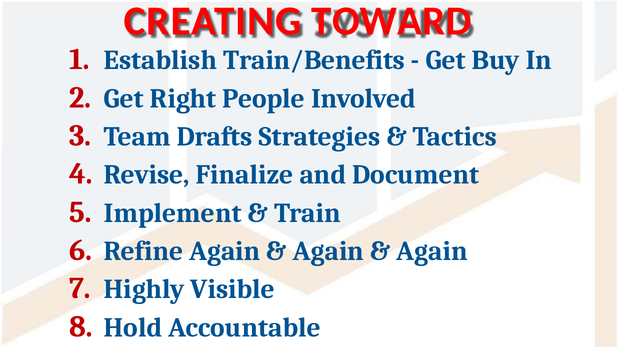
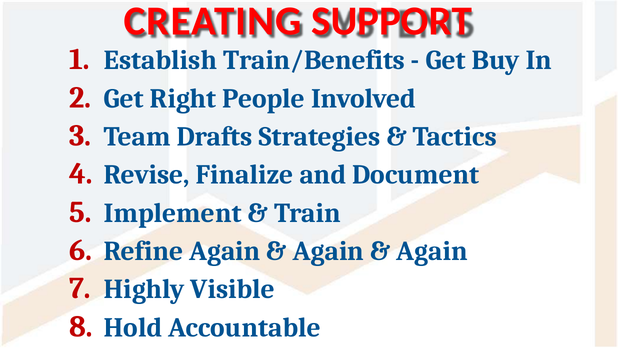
TOWARD: TOWARD -> SUPPORT (392, 21)
